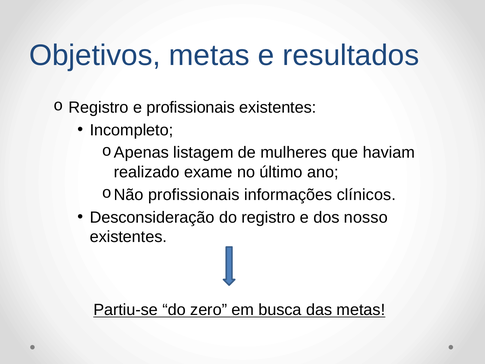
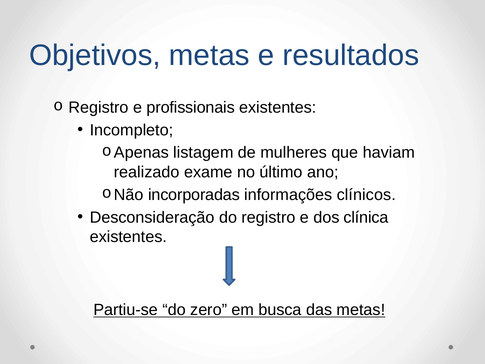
profissionais: profissionais -> incorporadas (194, 195)
nosso: nosso -> clínica (366, 217)
